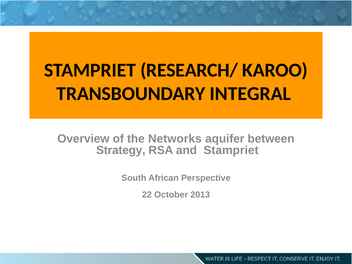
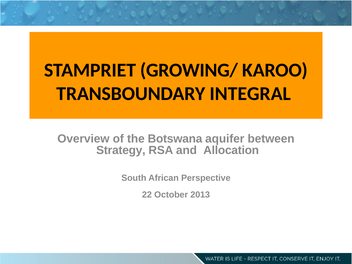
RESEARCH/: RESEARCH/ -> GROWING/ (189, 70)
Networks: Networks -> Botswana (175, 139)
and Stampriet: Stampriet -> Allocation (231, 150)
